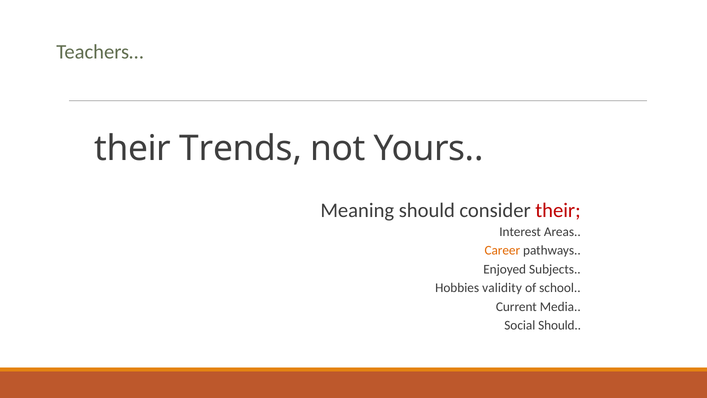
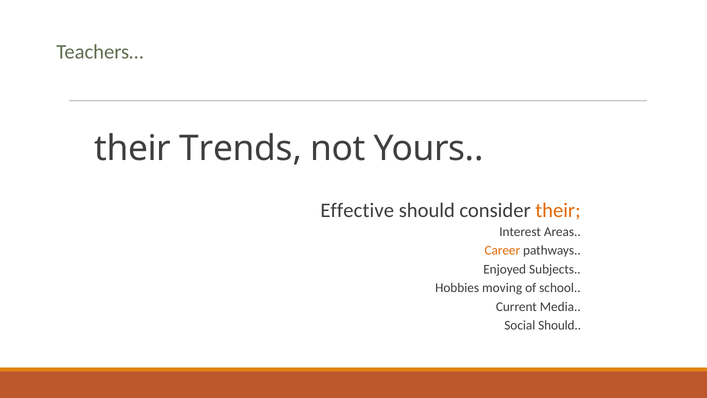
Meaning: Meaning -> Effective (357, 210)
their colour: red -> orange (558, 210)
validity: validity -> moving (502, 288)
